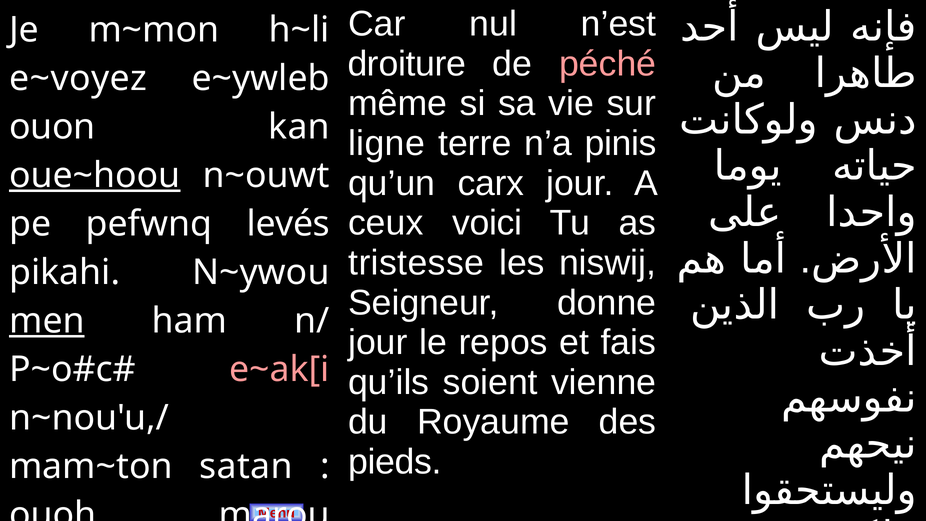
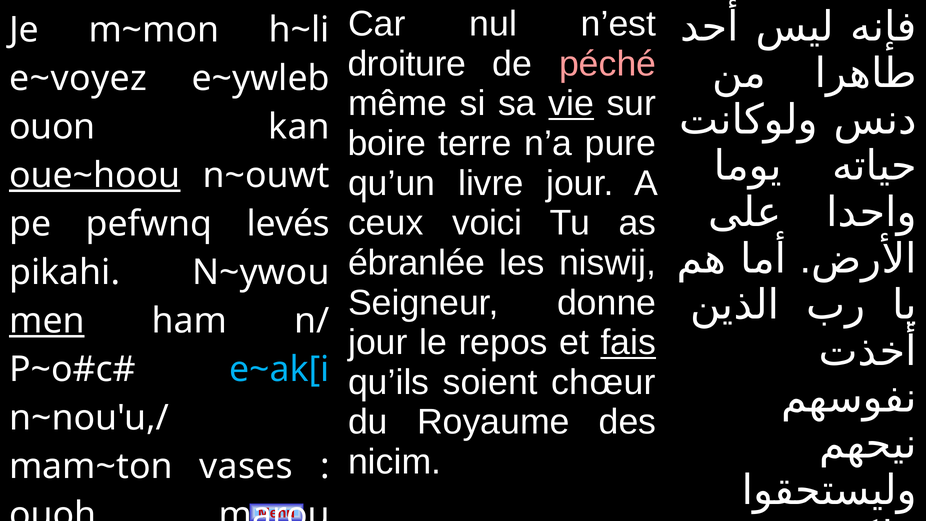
vie underline: none -> present (571, 104)
ligne: ligne -> boire (387, 143)
pinis: pinis -> pure (620, 143)
carx: carx -> livre (491, 183)
tristesse: tristesse -> ébranlée (417, 263)
fais underline: none -> present (628, 342)
e~ak[i colour: pink -> light blue (279, 369)
vienne: vienne -> chœur (603, 382)
pieds: pieds -> nicim (395, 462)
satan: satan -> vases (246, 466)
